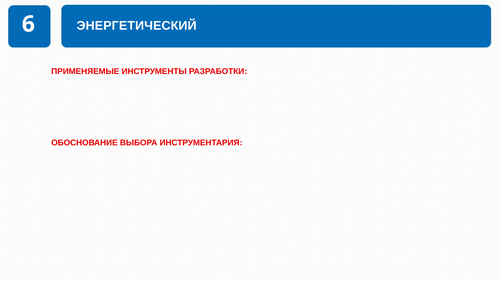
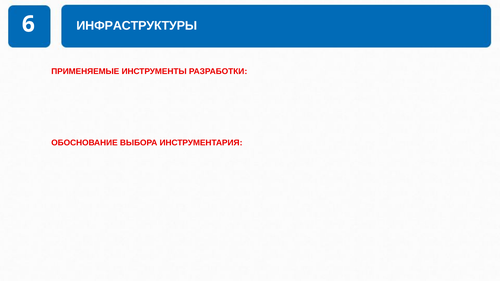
ЭНЕРГЕТИЧЕСКИЙ: ЭНЕРГЕТИЧЕСКИЙ -> ИНФРАСТРУКТУРЫ (137, 26)
